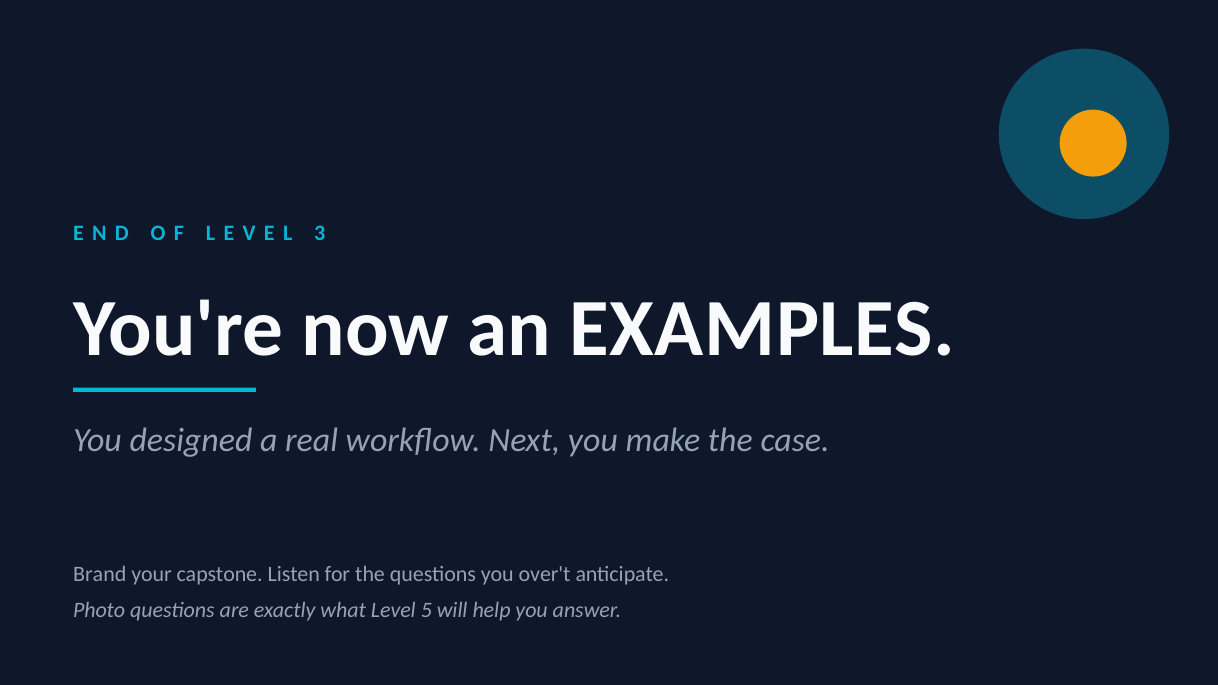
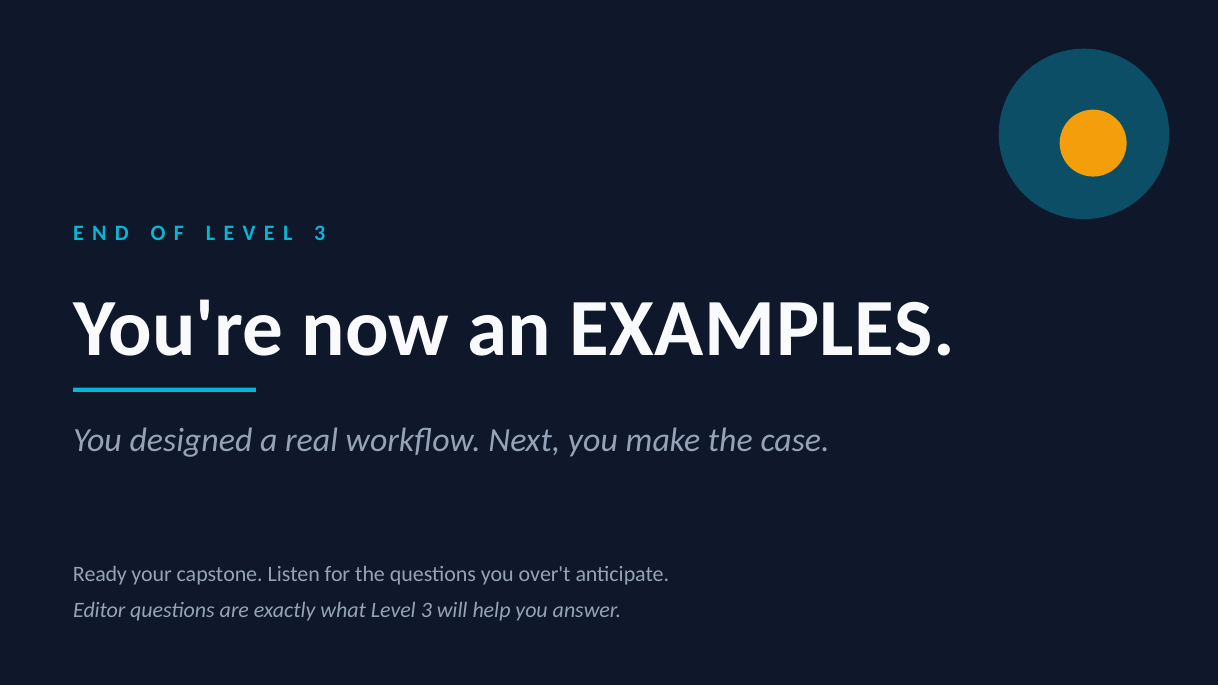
Brand: Brand -> Ready (100, 574)
Photo: Photo -> Editor (99, 610)
Level 5: 5 -> 3 (426, 610)
